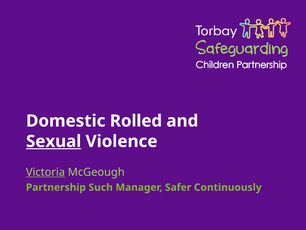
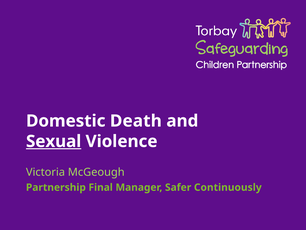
Rolled: Rolled -> Death (136, 121)
Victoria underline: present -> none (45, 172)
Such: Such -> Final (101, 187)
